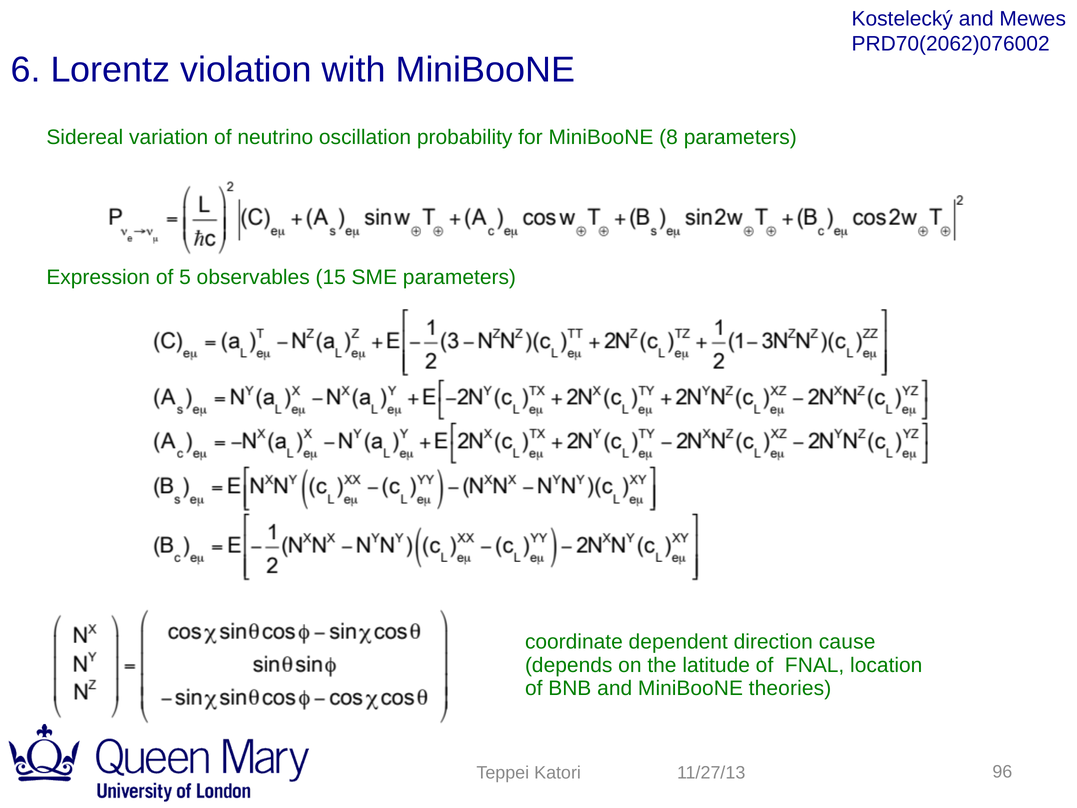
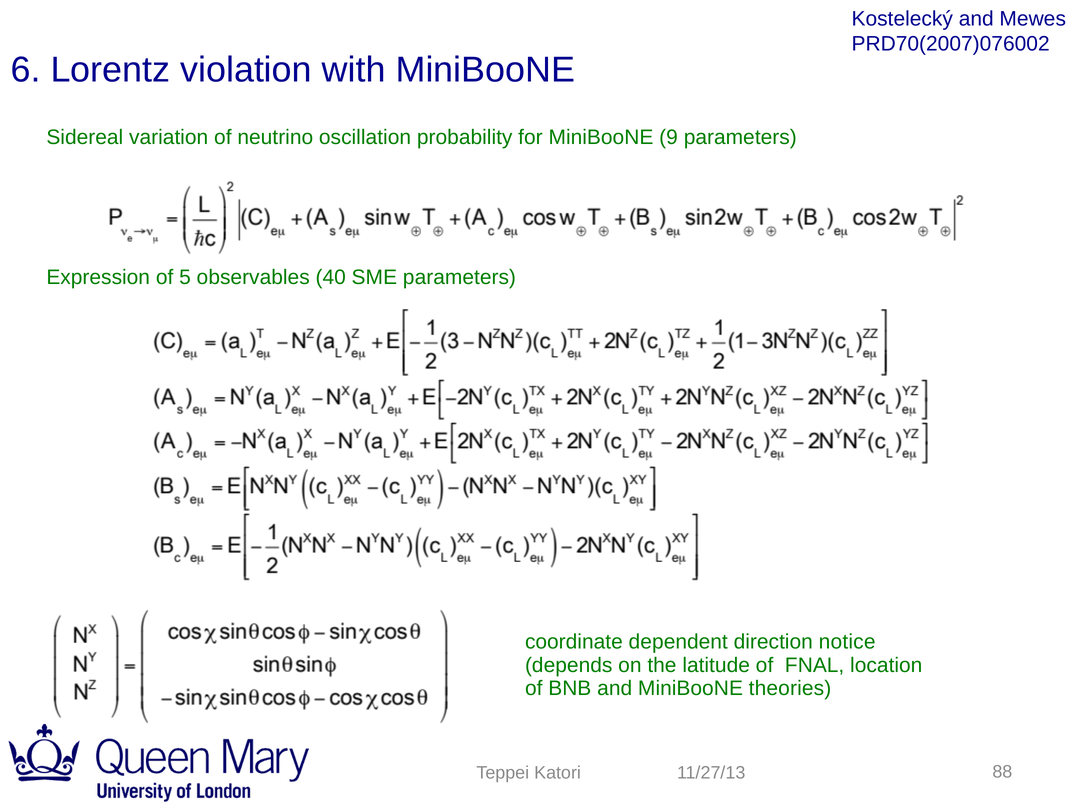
PRD70(2062)076002: PRD70(2062)076002 -> PRD70(2007)076002 (951, 44)
8: 8 -> 9 (669, 137)
15: 15 -> 40 (331, 277)
cause: cause -> notice (847, 642)
96: 96 -> 88 (1002, 771)
